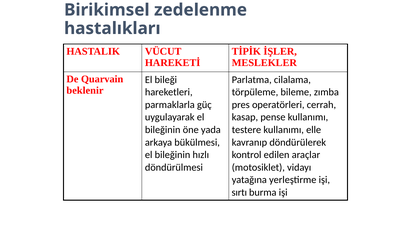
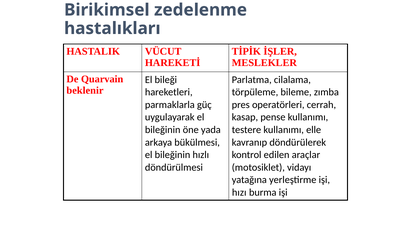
sırtı: sırtı -> hızı (239, 193)
